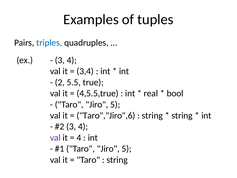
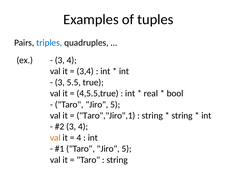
2: 2 -> 3 (60, 82)
Taro","Jiro",6: Taro","Jiro",6 -> Taro","Jiro",1 (106, 115)
val colour: purple -> orange (55, 138)
